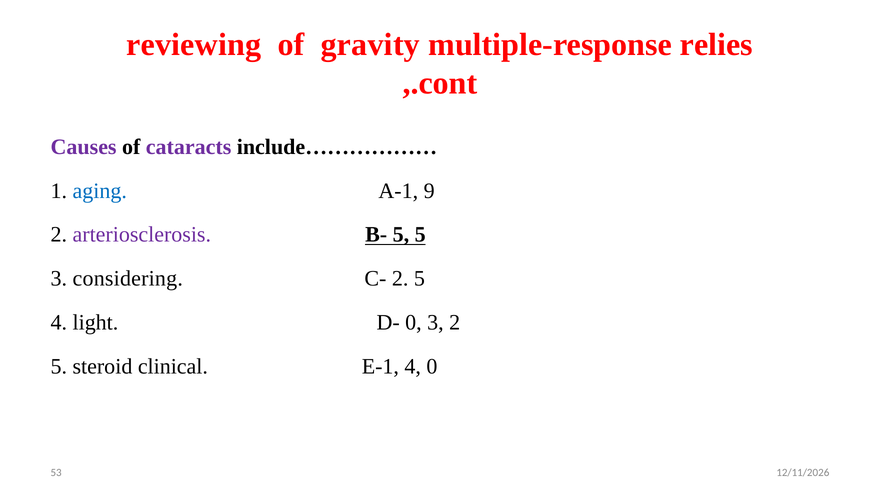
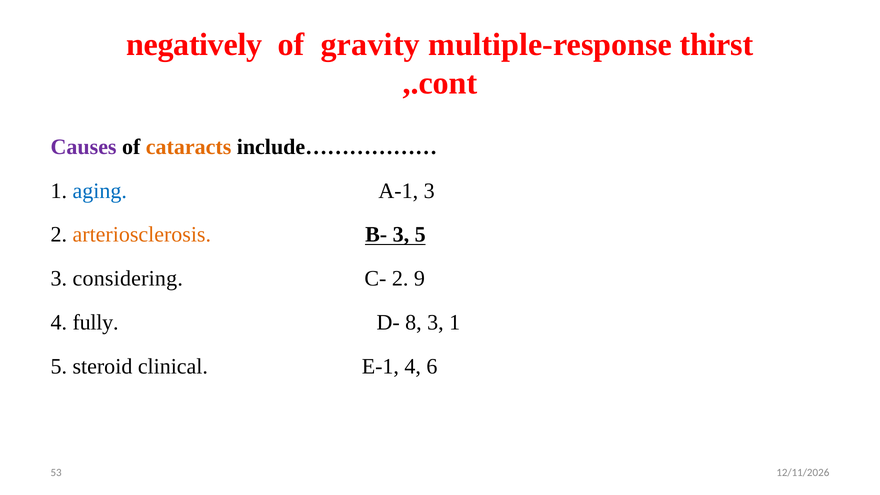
reviewing: reviewing -> negatively (194, 45)
relies: relies -> thirst (717, 45)
cataracts colour: purple -> orange (189, 147)
A-1 9: 9 -> 3 (429, 191)
arteriosclerosis colour: purple -> orange (142, 235)
B- 5: 5 -> 3 (401, 235)
C- 2 5: 5 -> 9 (419, 279)
light: light -> fully (96, 323)
D- 0: 0 -> 8 (413, 323)
3 2: 2 -> 1 (455, 323)
4 0: 0 -> 6 (432, 367)
